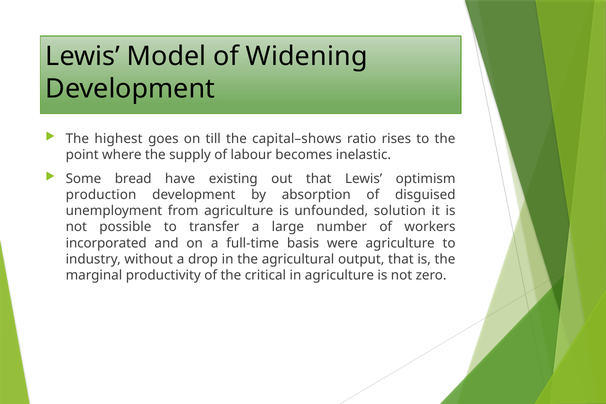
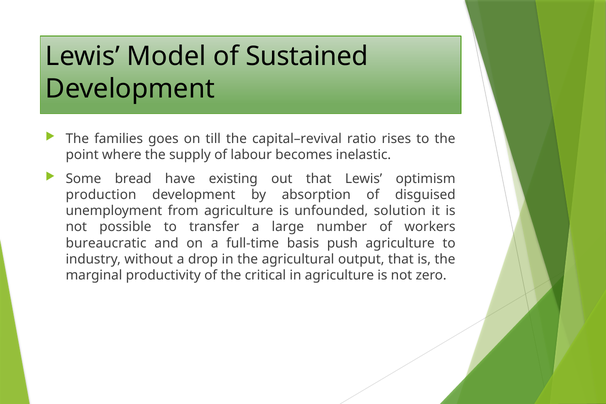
Widening: Widening -> Sustained (307, 56)
highest: highest -> families (119, 139)
capital–shows: capital–shows -> capital–revival (297, 139)
incorporated: incorporated -> bureaucratic (106, 243)
were: were -> push (342, 243)
